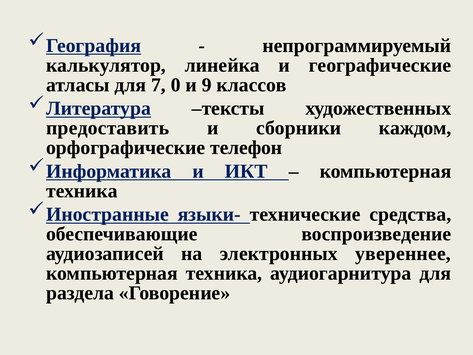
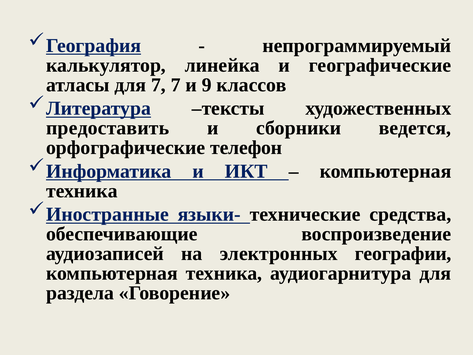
7 0: 0 -> 7 (176, 85)
каждом: каждом -> ведется (415, 128)
увереннее: увереннее -> географии (403, 254)
